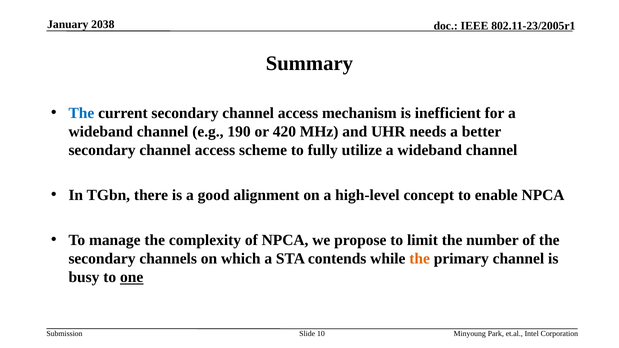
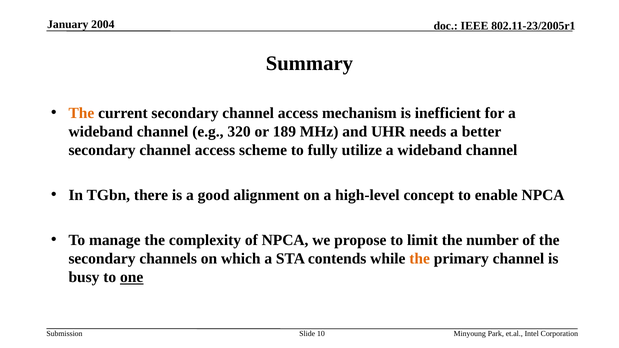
2038: 2038 -> 2004 (103, 25)
The colour: blue -> orange (81, 113)
190: 190 -> 320 (239, 132)
420: 420 -> 189 (284, 132)
